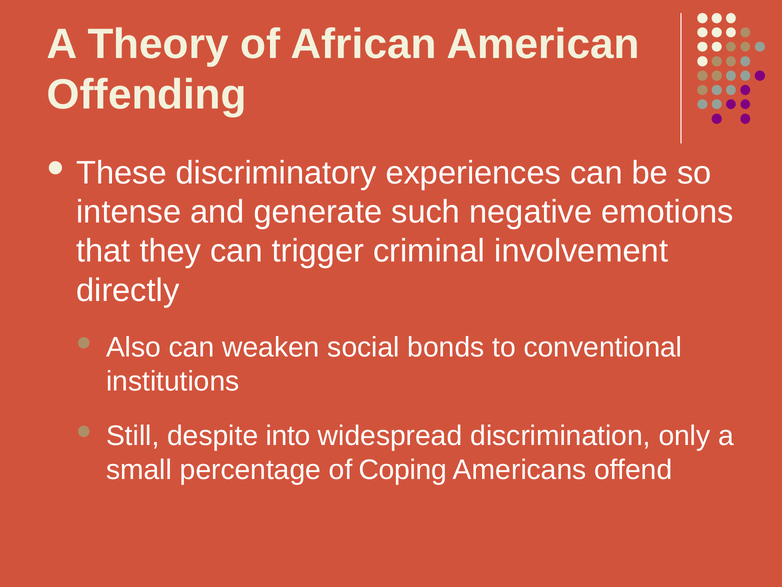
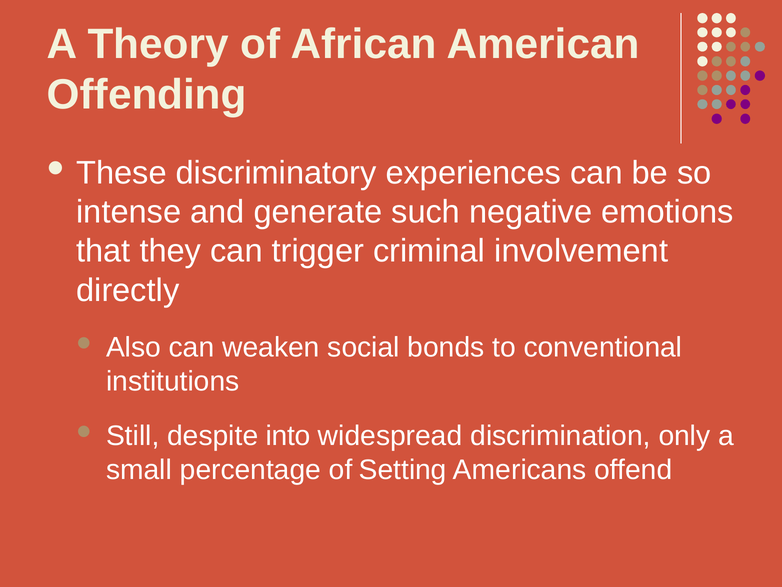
Coping: Coping -> Setting (403, 470)
